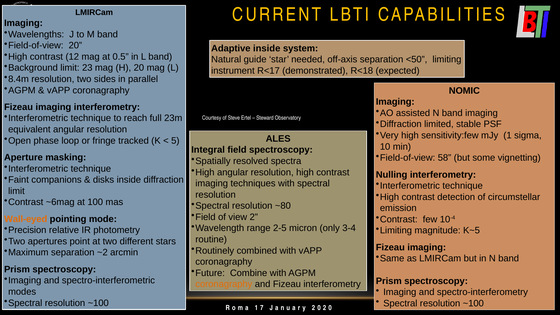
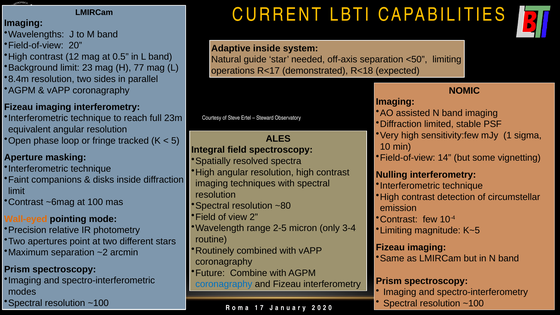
H 20: 20 -> 77 (139, 68)
instrument: instrument -> operations (233, 71)
58: 58 -> 14 (445, 158)
coronagraphy colour: orange -> blue (224, 284)
